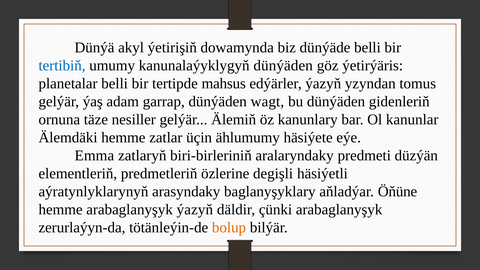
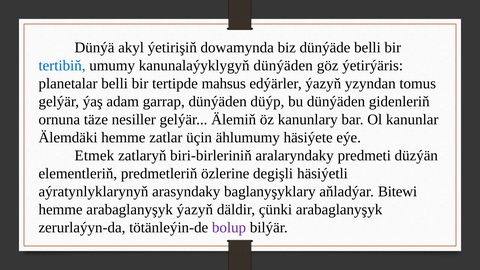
wagt: wagt -> düýp (267, 101)
Emma: Emma -> Etmek (94, 155)
Öňüne: Öňüne -> Bitewi (398, 191)
bolup colour: orange -> purple (229, 227)
